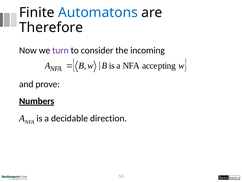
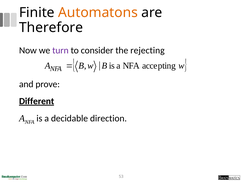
Automatons colour: blue -> orange (98, 13)
incoming: incoming -> rejecting (148, 50)
Numbers: Numbers -> Different (37, 101)
